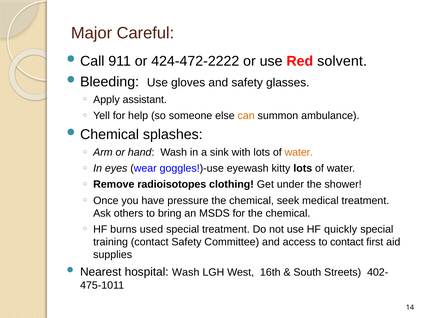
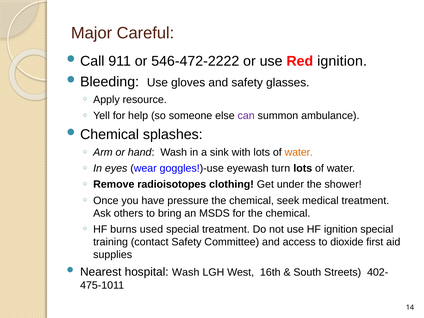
424-472-2222: 424-472-2222 -> 546-472-2222 (195, 61)
Red solvent: solvent -> ignition (342, 61)
assistant: assistant -> resource (145, 100)
can colour: orange -> purple (246, 116)
kitty: kitty -> turn (281, 168)
HF quickly: quickly -> ignition (341, 229)
to contact: contact -> dioxide (347, 242)
